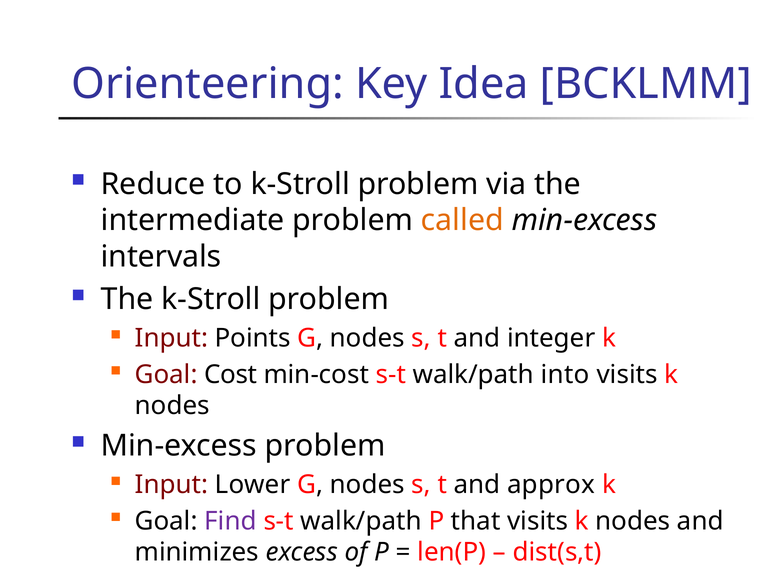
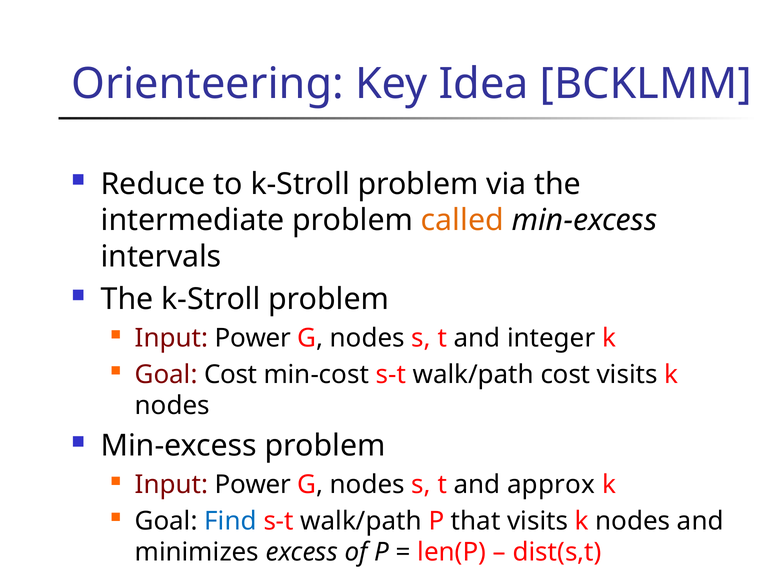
Points: Points -> Power (253, 338)
walk/path into: into -> cost (565, 374)
Lower: Lower -> Power (253, 485)
Find colour: purple -> blue (231, 521)
